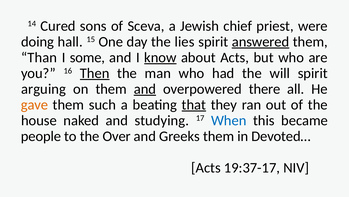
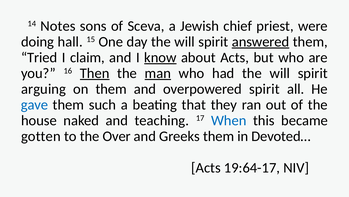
Cured: Cured -> Notes (58, 26)
day the lies: lies -> will (185, 42)
Than: Than -> Tried (39, 57)
some: some -> claim (87, 57)
man underline: none -> present (158, 73)
and underline: present -> none (145, 89)
overpowered there: there -> spirit (264, 89)
gave colour: orange -> blue (35, 104)
that underline: present -> none (194, 104)
studying: studying -> teaching (162, 120)
people: people -> gotten (41, 136)
19:37-17: 19:37-17 -> 19:64-17 (252, 167)
